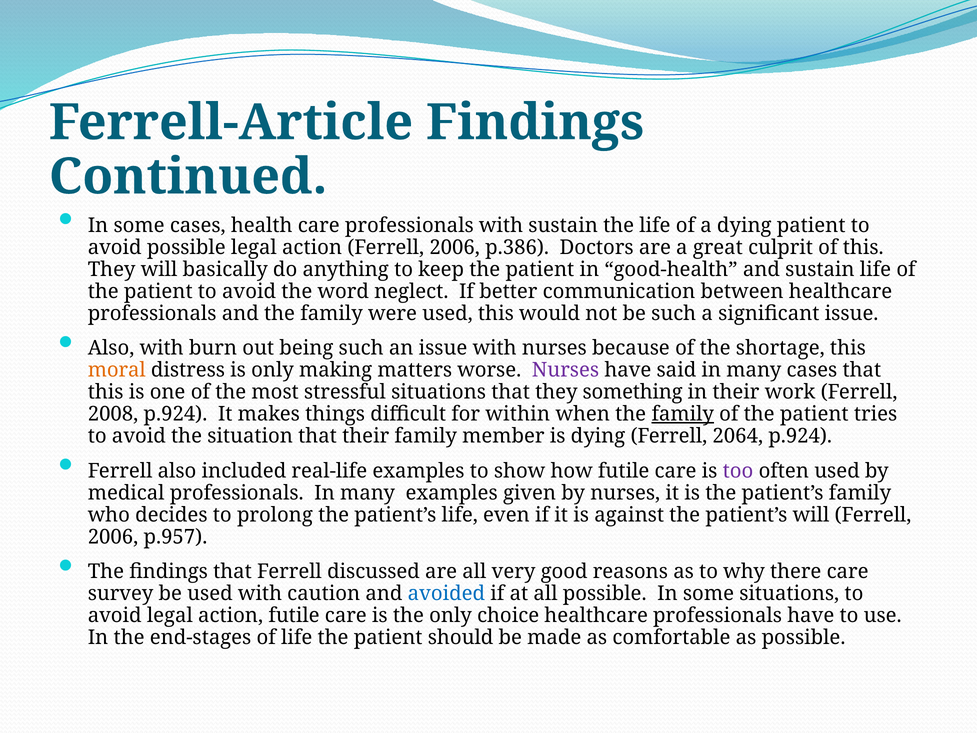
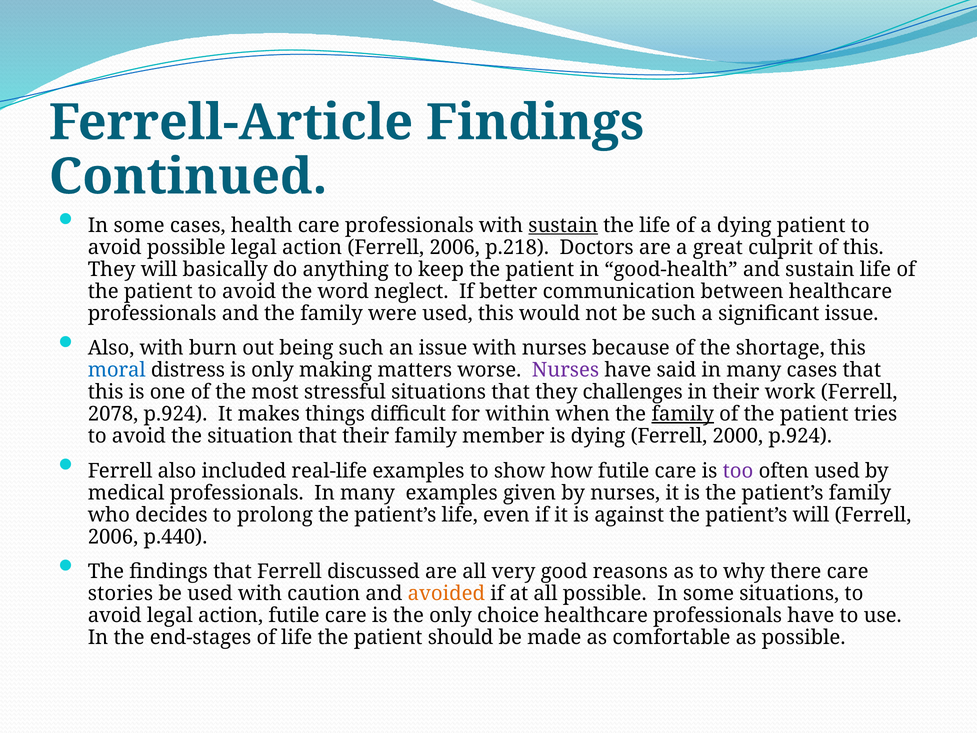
sustain underline: none -> present (563, 225)
p.386: p.386 -> p.218 (517, 247)
moral colour: orange -> blue (117, 370)
something: something -> challenges (633, 392)
2008: 2008 -> 2078 (113, 414)
2064: 2064 -> 2000 (738, 436)
p.957: p.957 -> p.440 (175, 537)
survey: survey -> stories (120, 593)
avoided colour: blue -> orange (446, 593)
